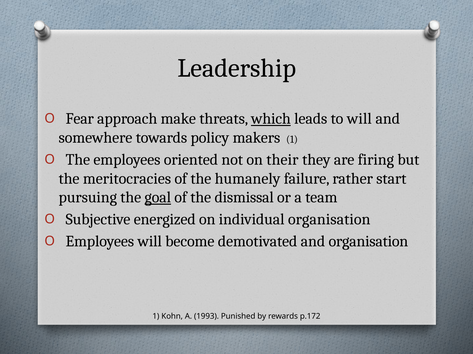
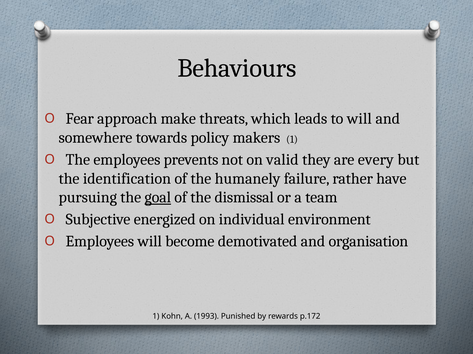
Leadership: Leadership -> Behaviours (237, 68)
which underline: present -> none (271, 119)
oriented: oriented -> prevents (191, 160)
their: their -> valid (282, 160)
firing: firing -> every (376, 160)
meritocracies: meritocracies -> identification (127, 179)
start: start -> have (391, 179)
individual organisation: organisation -> environment (329, 220)
